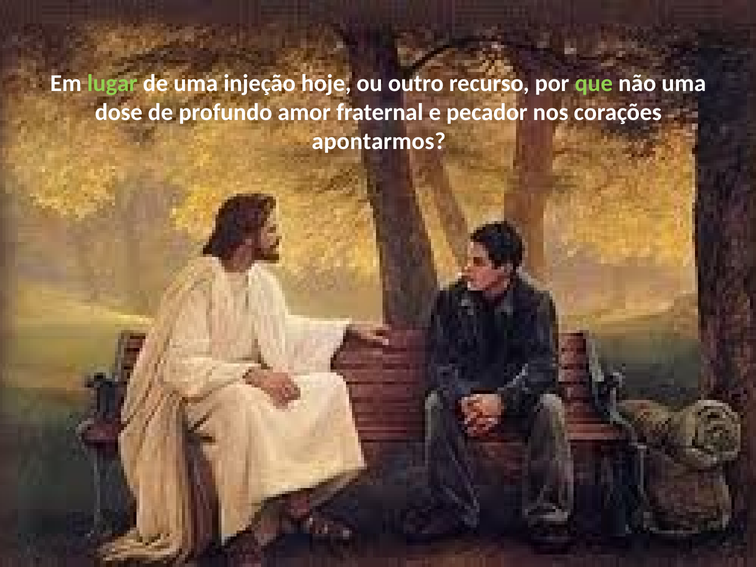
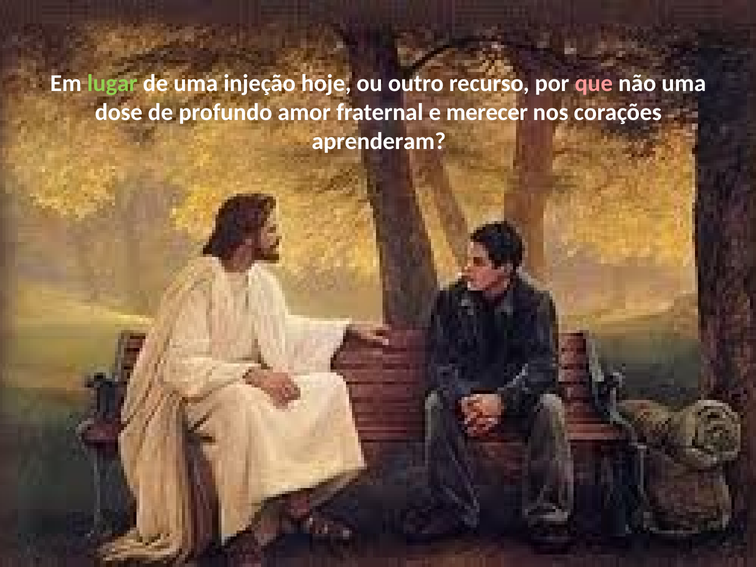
que colour: light green -> pink (594, 83)
pecador: pecador -> merecer (487, 112)
apontarmos: apontarmos -> aprenderam (379, 141)
